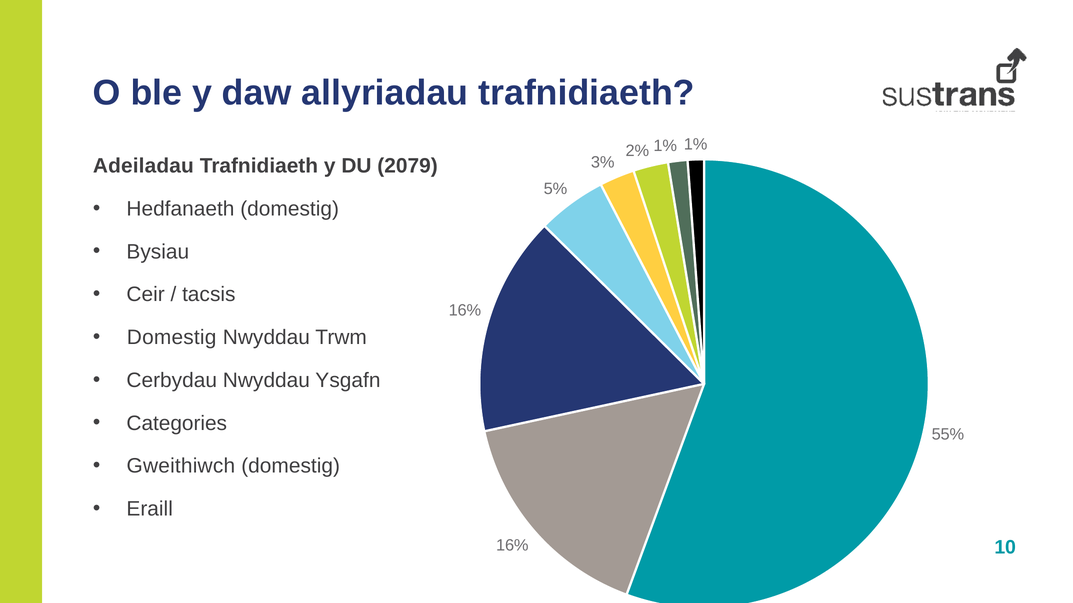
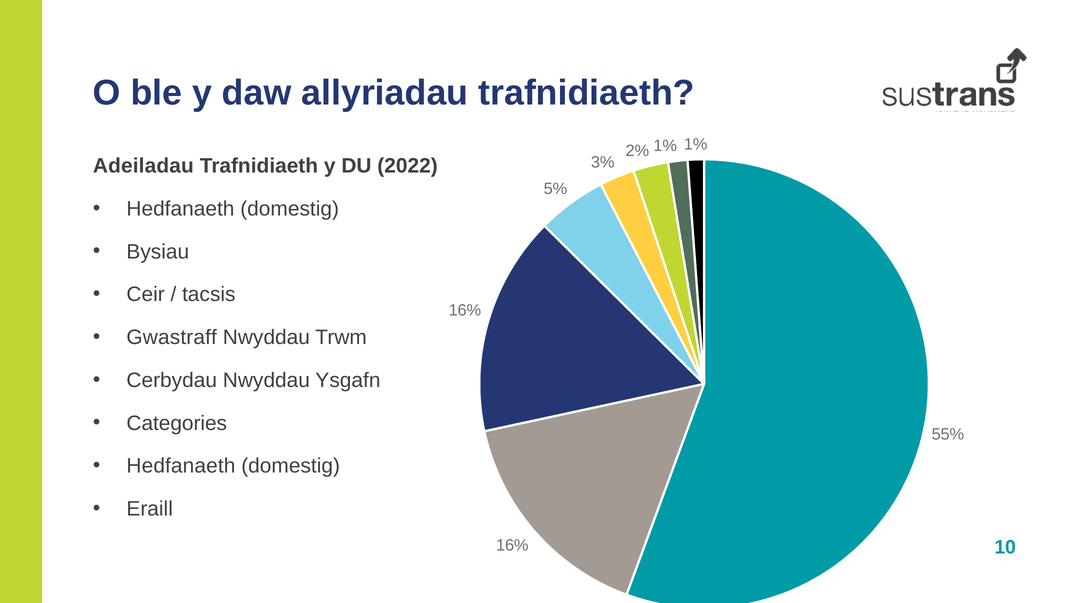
2079: 2079 -> 2022 (408, 166)
Domestig: Domestig -> Gwastraff (172, 338)
Gweithiwch: Gweithiwch -> Hedfanaeth (181, 467)
